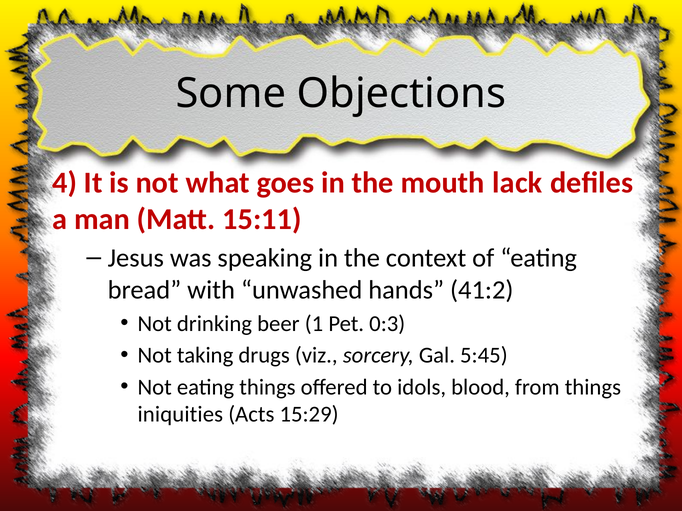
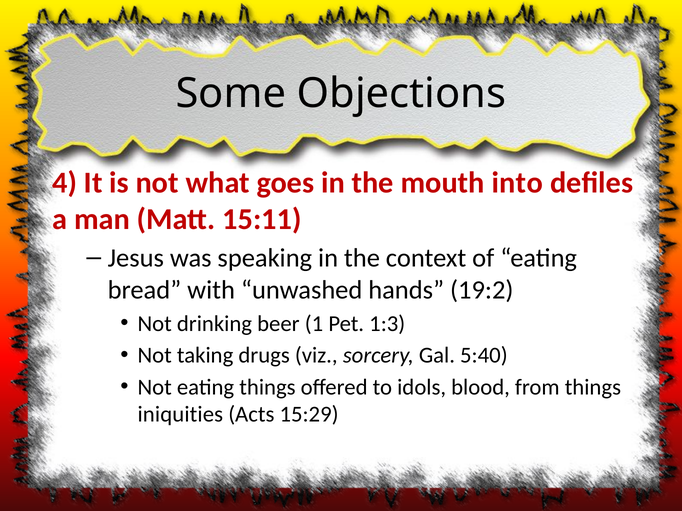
lack: lack -> into (517, 183)
41:2: 41:2 -> 19:2 (482, 290)
0:3: 0:3 -> 1:3 (387, 324)
5:45: 5:45 -> 5:40 (484, 356)
